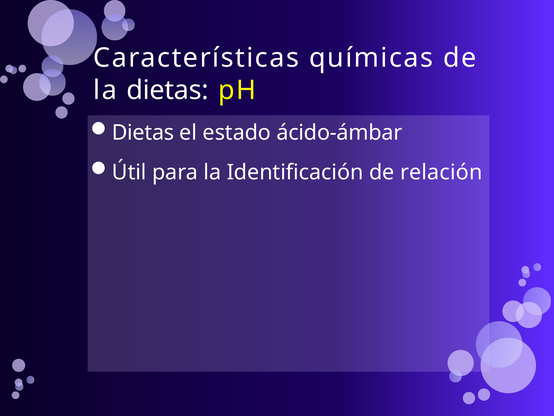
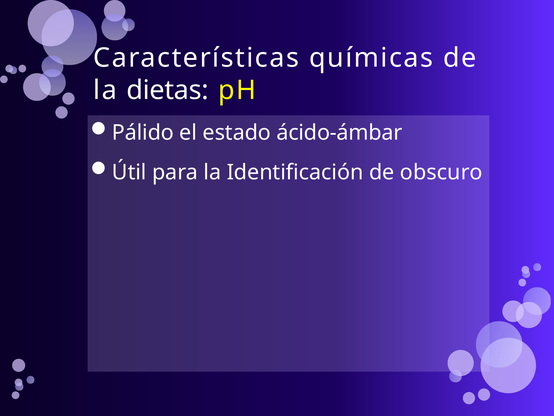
Dietas: Dietas -> Pálido (143, 132)
relación: relación -> obscuro (441, 172)
